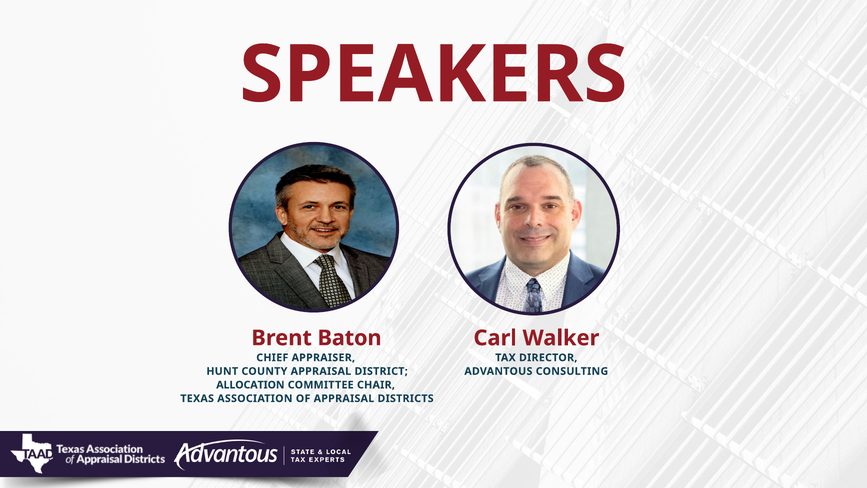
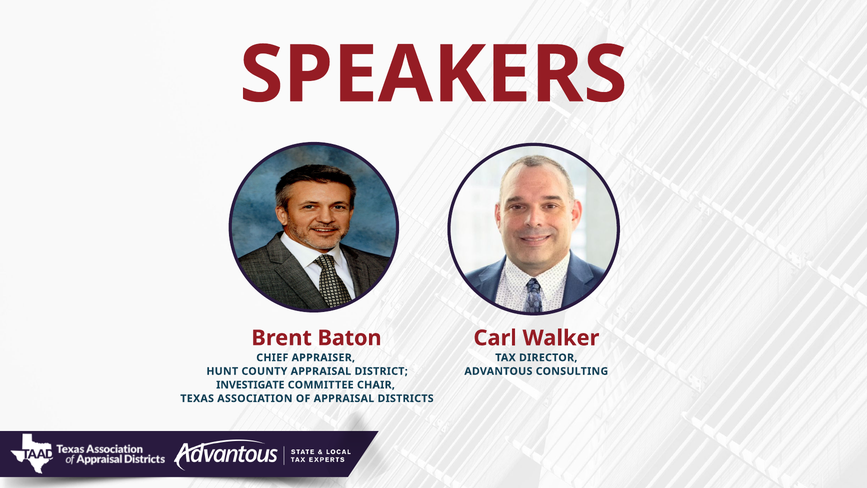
ALLOCATION: ALLOCATION -> INVESTIGATE (250, 385)
